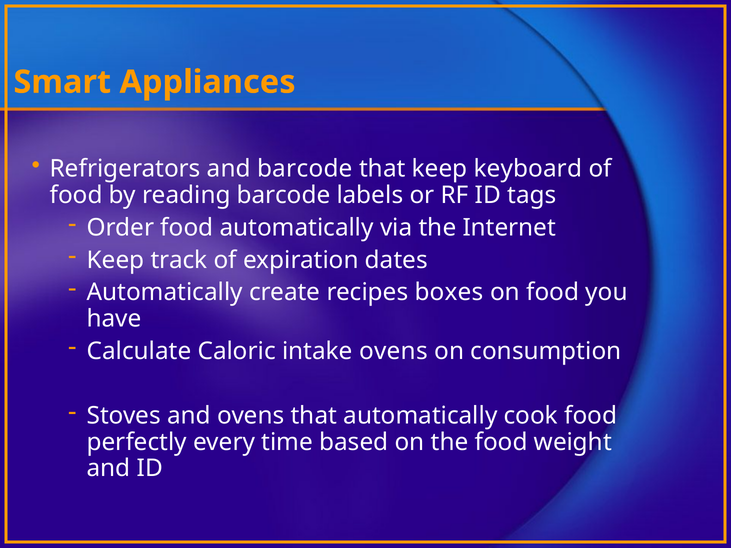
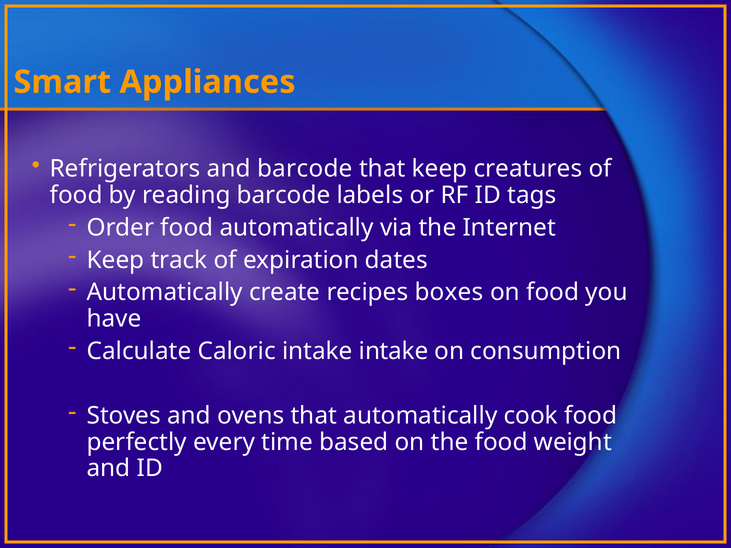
keyboard: keyboard -> creatures (528, 169)
intake ovens: ovens -> intake (394, 351)
